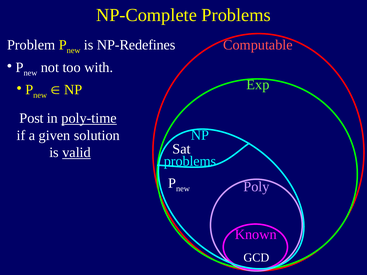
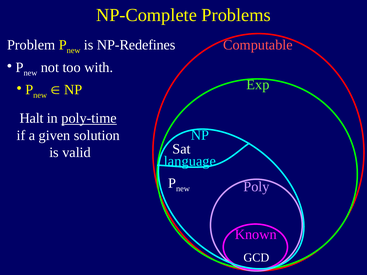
Post: Post -> Halt (32, 118)
valid underline: present -> none (77, 153)
problems: problems -> language (190, 161)
